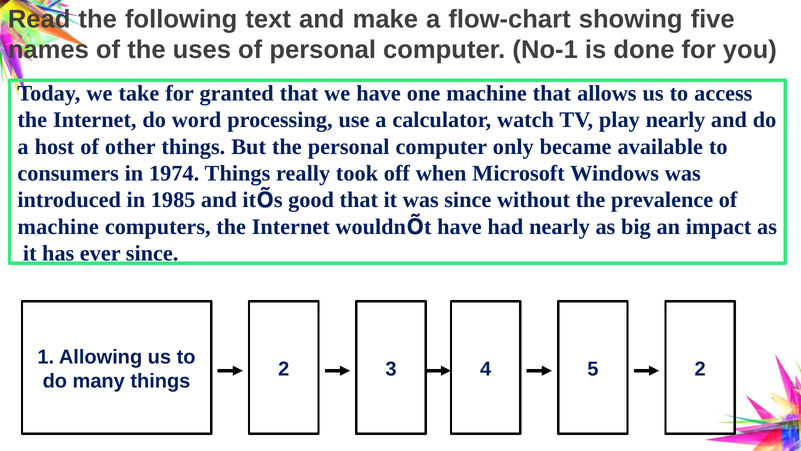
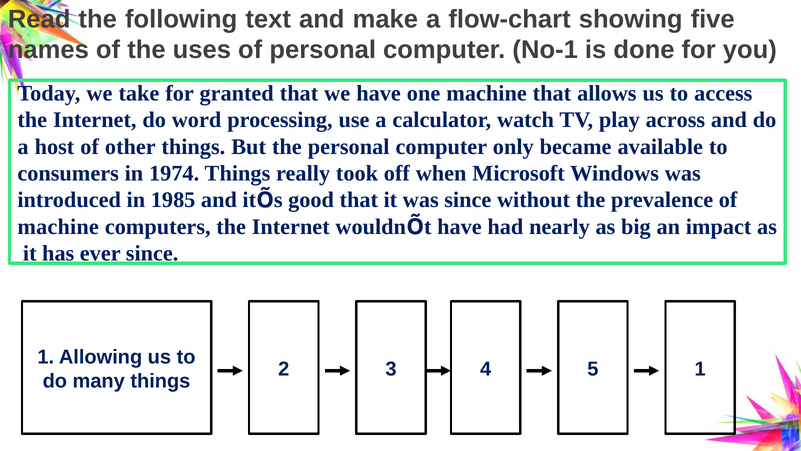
play nearly: nearly -> across (675, 120)
5 2: 2 -> 1 (700, 369)
